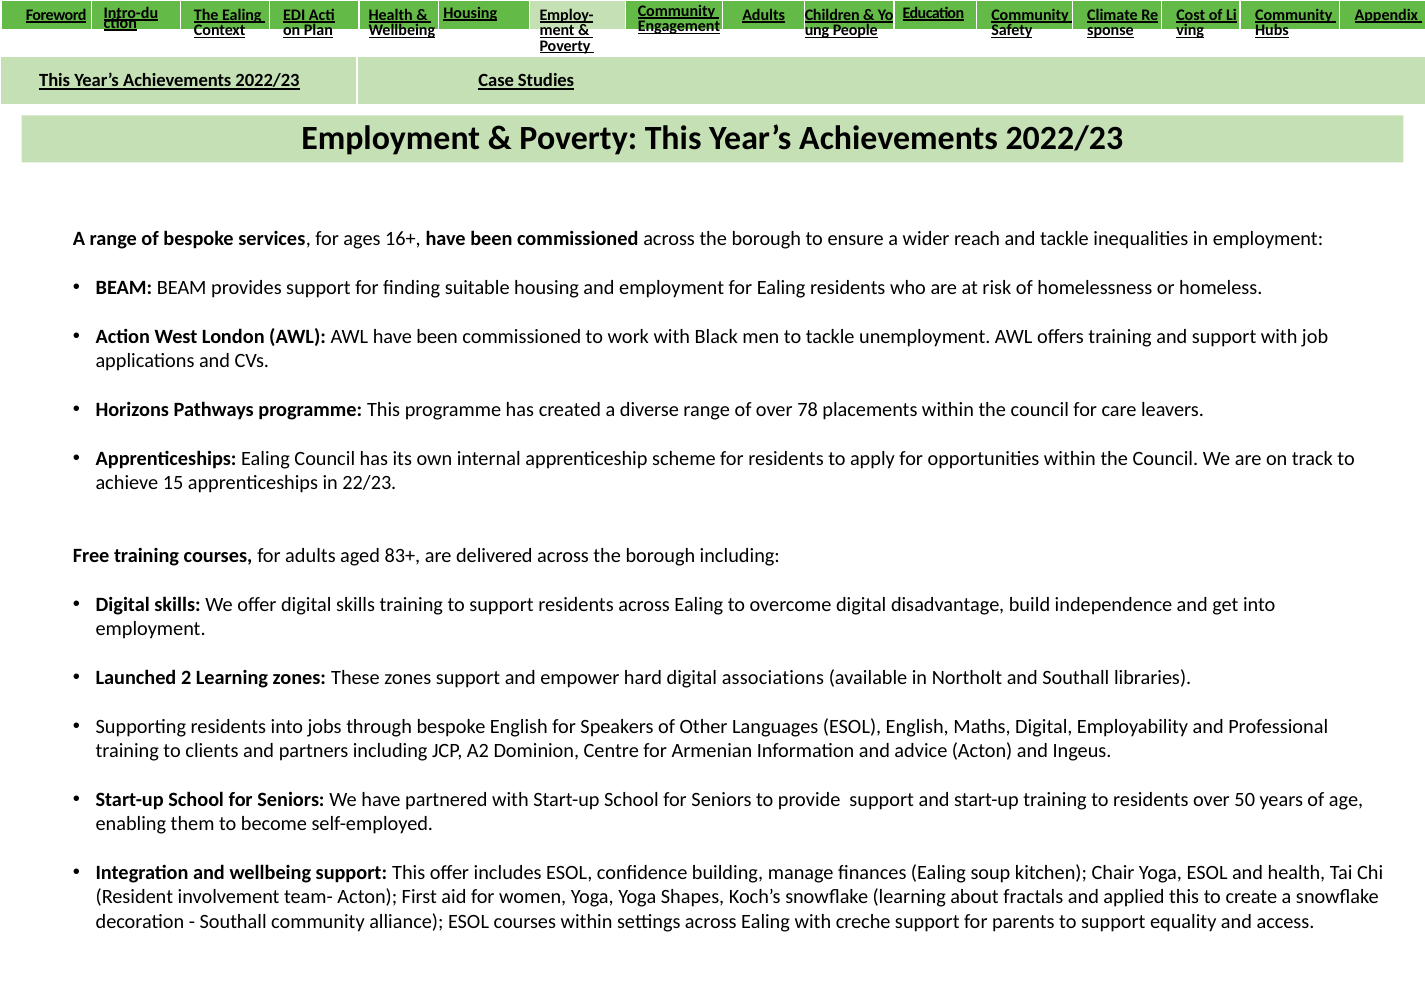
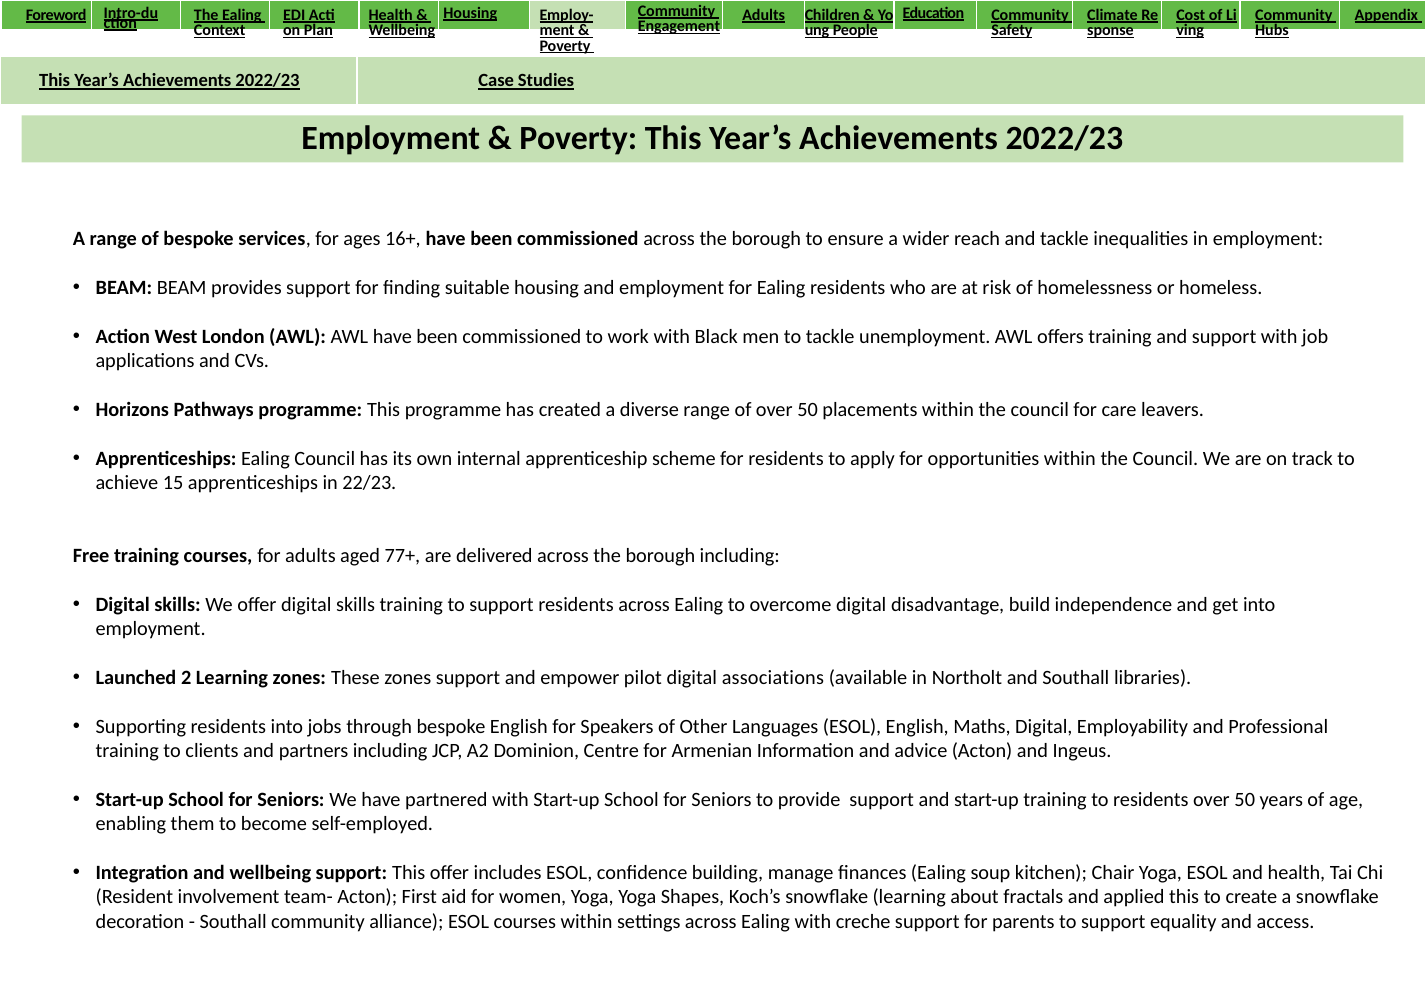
of over 78: 78 -> 50 (808, 410)
83+: 83+ -> 77+ (402, 556)
hard: hard -> pilot (643, 678)
